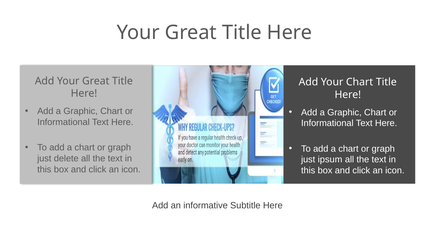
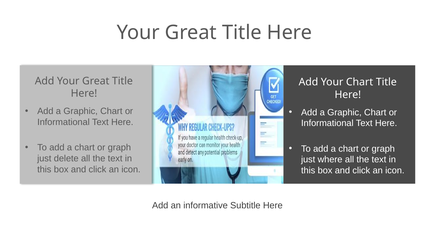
ipsum: ipsum -> where (330, 159)
